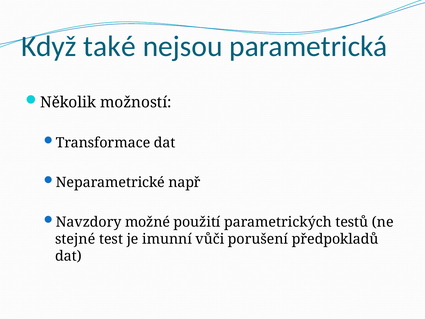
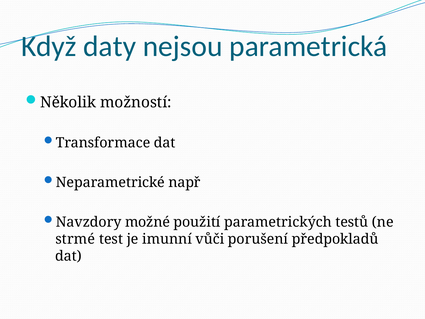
také: také -> daty (110, 46)
stejné: stejné -> strmé (75, 239)
